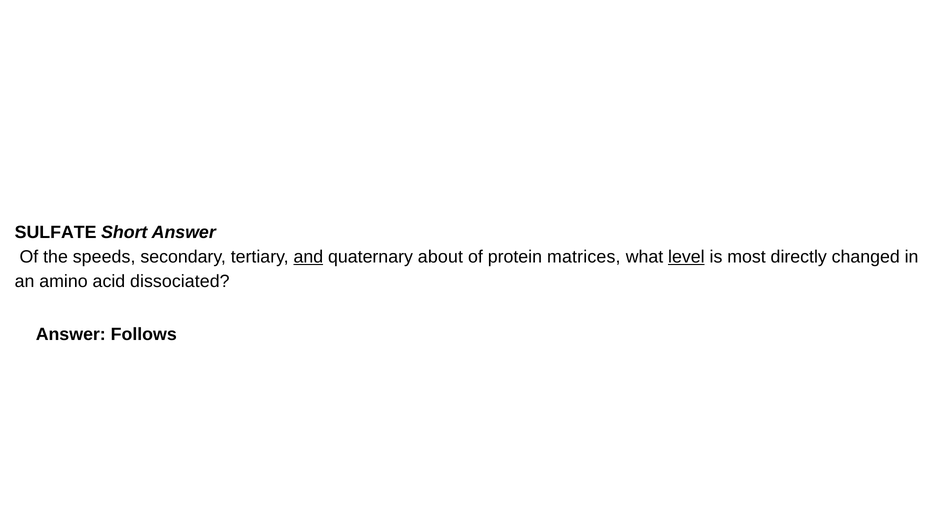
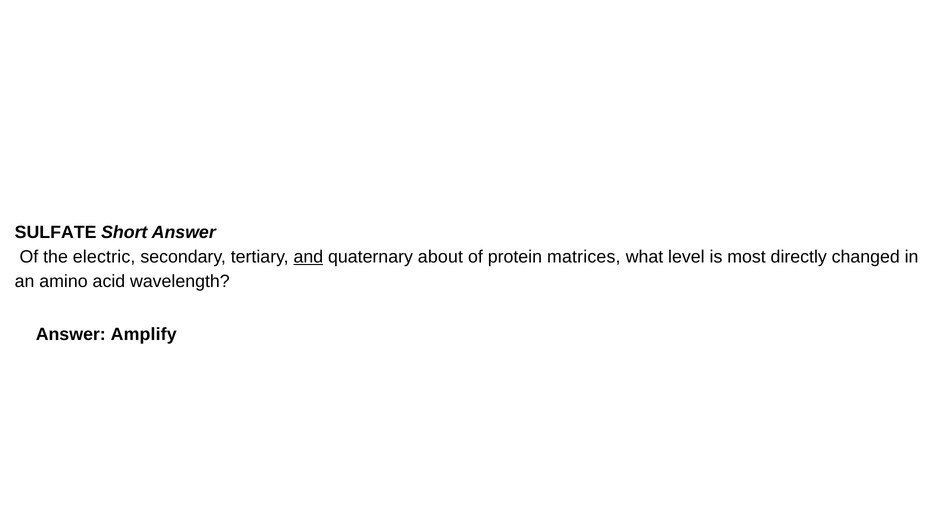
speeds: speeds -> electric (104, 257)
level underline: present -> none (686, 257)
dissociated: dissociated -> wavelength (180, 282)
Follows: Follows -> Amplify (144, 335)
